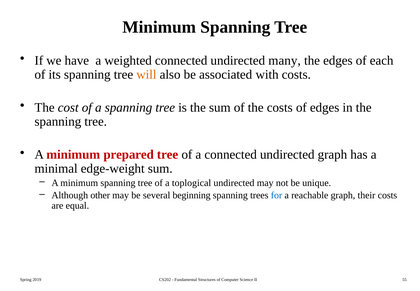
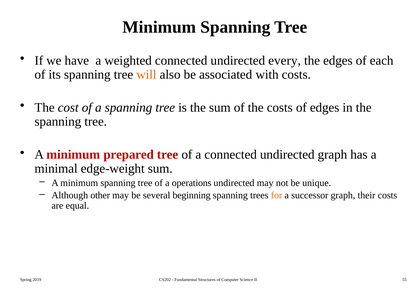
many: many -> every (285, 61)
toplogical: toplogical -> operations (192, 183)
for colour: blue -> orange (277, 195)
reachable: reachable -> successor (310, 195)
